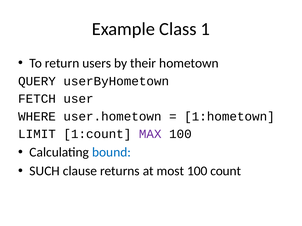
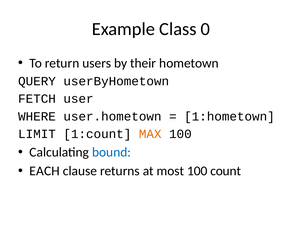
1: 1 -> 0 (205, 29)
MAX colour: purple -> orange (150, 134)
SUCH: SUCH -> EACH (45, 171)
